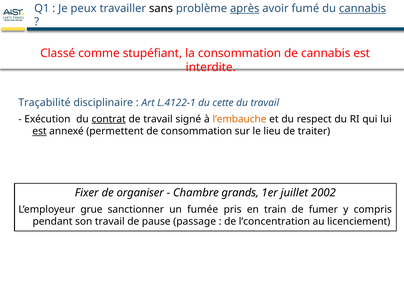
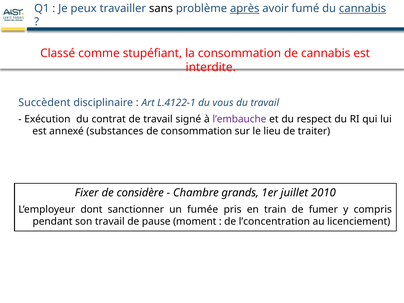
Traçabilité: Traçabilité -> Succèdent (44, 103)
cette: cette -> vous (223, 103)
contrat underline: present -> none (109, 119)
l’embauche colour: orange -> purple (239, 119)
est underline: present -> none (39, 131)
permettent: permettent -> substances (115, 131)
organiser: organiser -> considère (140, 193)
2002: 2002 -> 2010 (323, 193)
grue: grue -> dont (91, 209)
passage: passage -> moment (195, 222)
